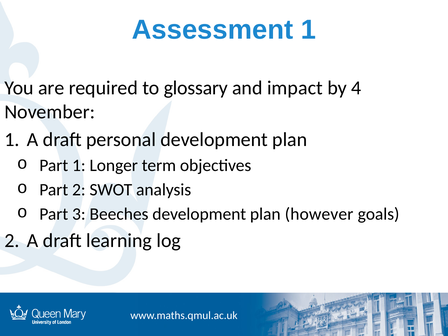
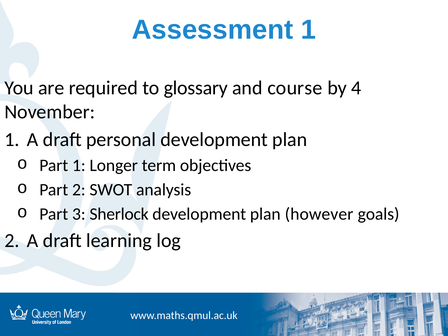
impact: impact -> course (295, 88)
Beeches: Beeches -> Sherlock (119, 214)
